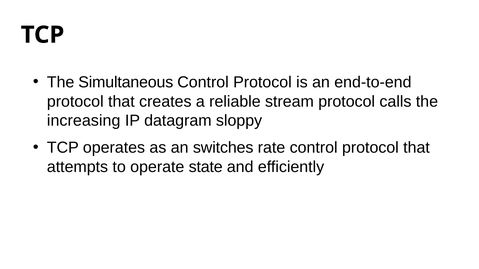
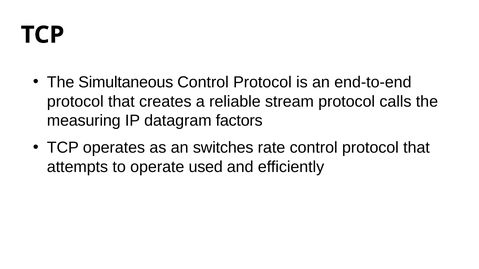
increasing: increasing -> measuring (84, 121)
sloppy: sloppy -> factors (239, 121)
state: state -> used (206, 167)
